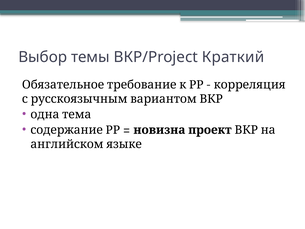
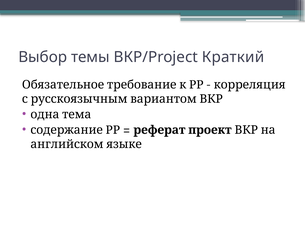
новизна: новизна -> реферат (159, 130)
